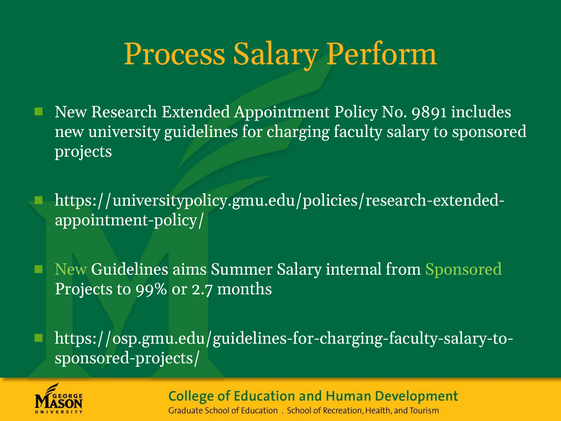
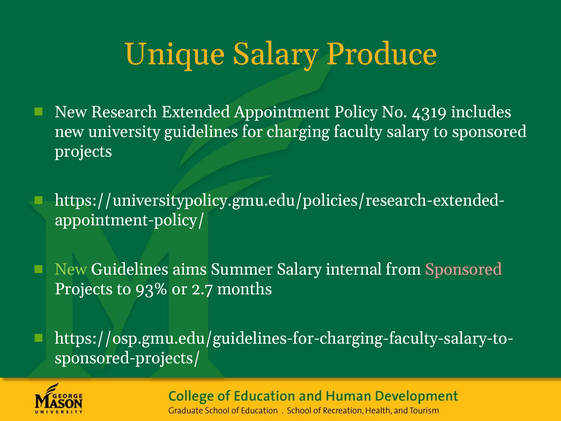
Process: Process -> Unique (174, 54)
Perform: Perform -> Produce (382, 54)
9891: 9891 -> 4319 (429, 112)
Sponsored colour: light green -> pink (464, 269)
99%: 99% -> 93% (152, 289)
